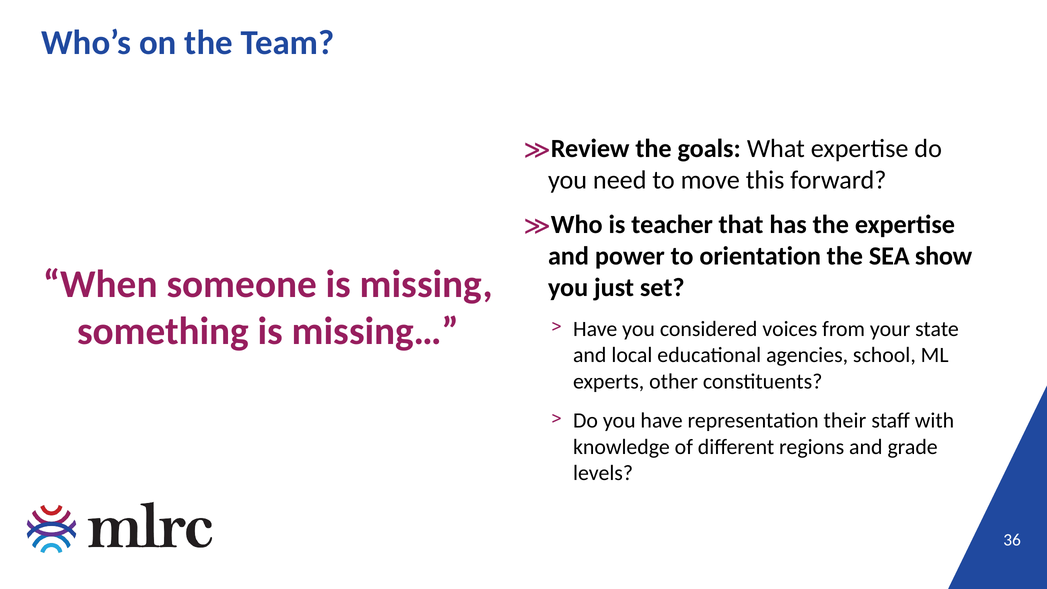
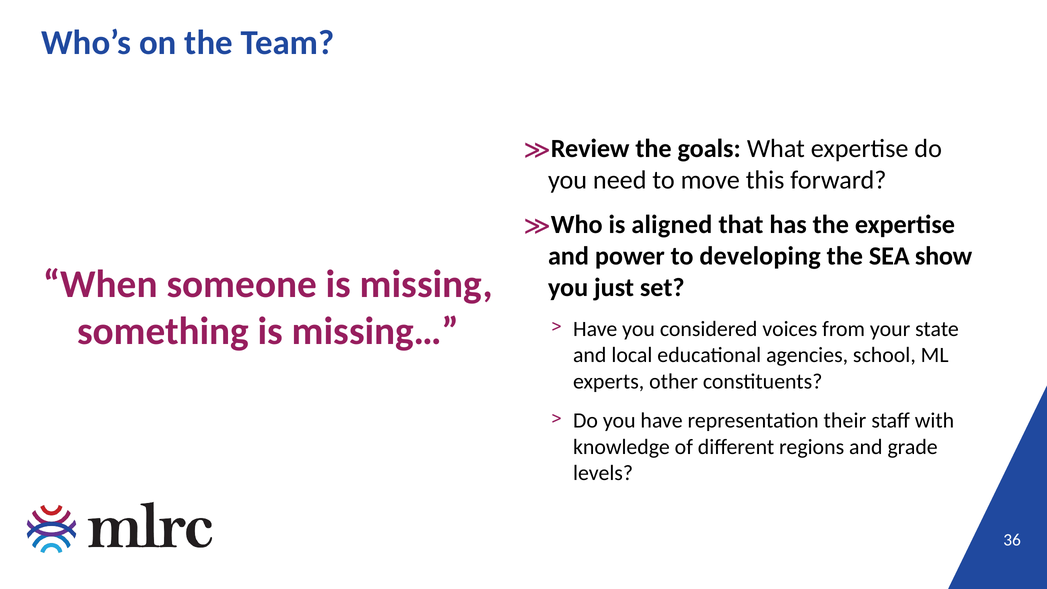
teacher: teacher -> aligned (672, 225)
orientation: orientation -> developing (760, 256)
